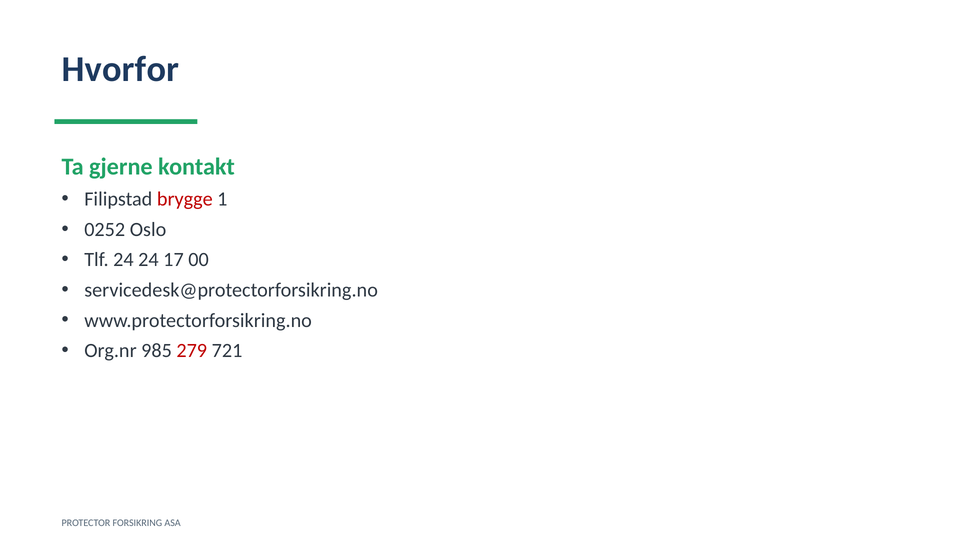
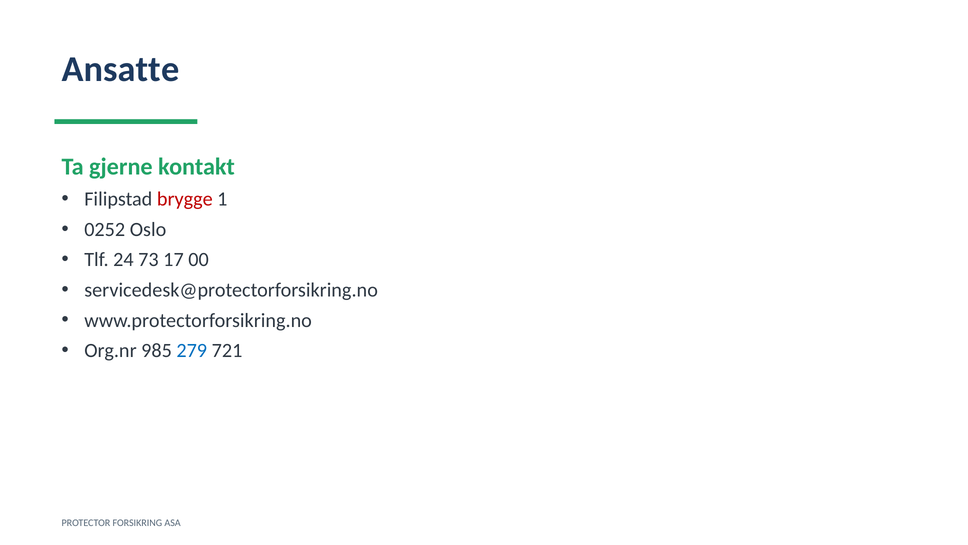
Hvorfor: Hvorfor -> Ansatte (120, 69)
24 24: 24 -> 73 (148, 260)
279 colour: red -> blue (192, 350)
